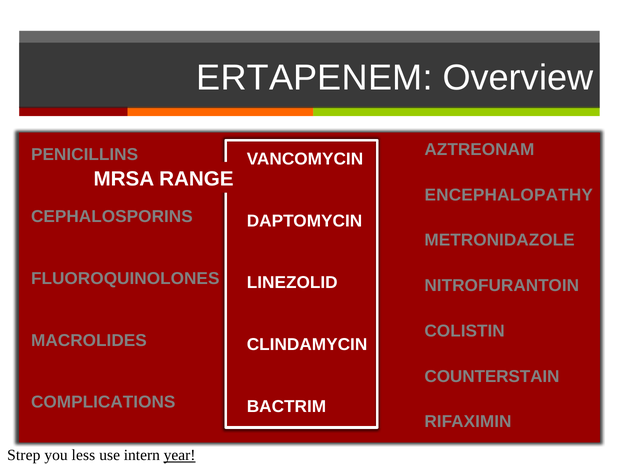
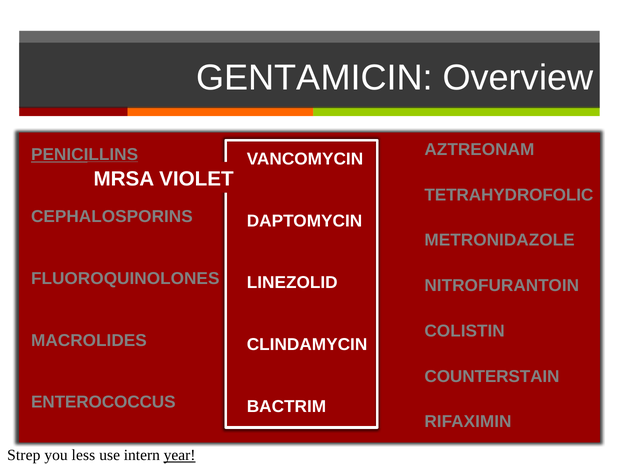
ERTAPENEM: ERTAPENEM -> GENTAMICIN (315, 78)
PENICILLINS underline: none -> present (85, 155)
RANGE: RANGE -> VIOLET (196, 179)
ENCEPHALOPATHY: ENCEPHALOPATHY -> TETRAHYDROFOLIC (509, 195)
COMPLICATIONS: COMPLICATIONS -> ENTEROCOCCUS (103, 402)
